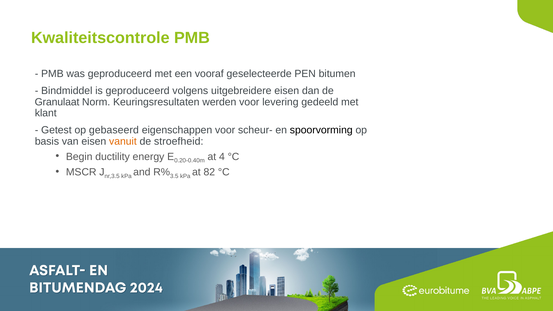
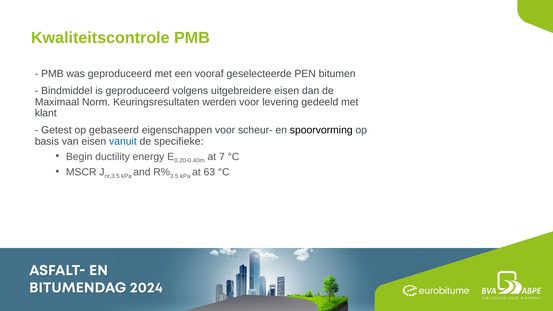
Granulaat: Granulaat -> Maximaal (57, 102)
vanuit colour: orange -> blue (123, 141)
stroefheid: stroefheid -> specifieke (179, 141)
4: 4 -> 7 (222, 157)
82: 82 -> 63 (209, 172)
